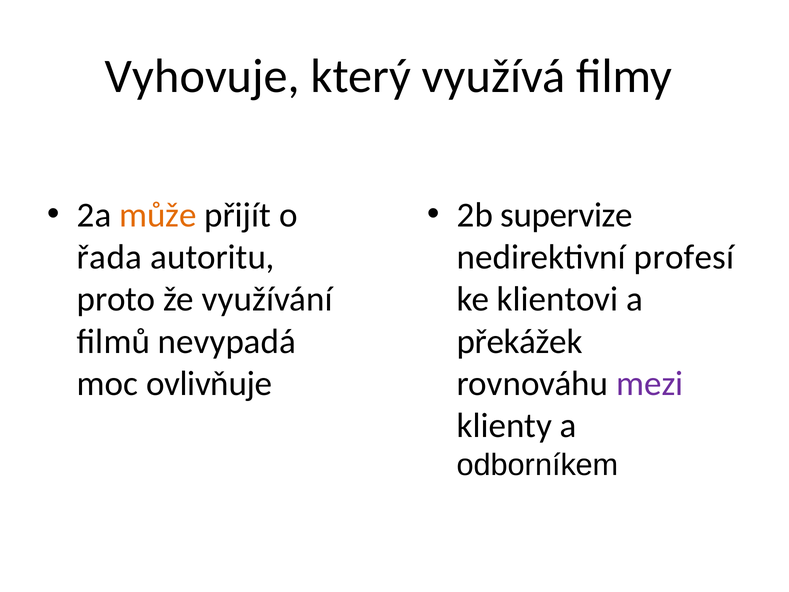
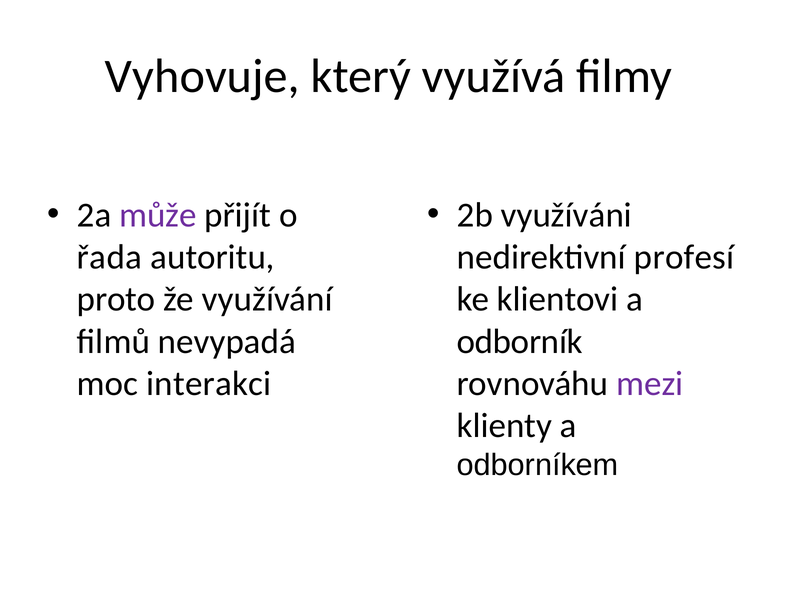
může colour: orange -> purple (158, 215)
supervize: supervize -> využíváni (566, 215)
překážek: překážek -> odborník (520, 341)
ovlivňuje: ovlivňuje -> interakci (209, 383)
